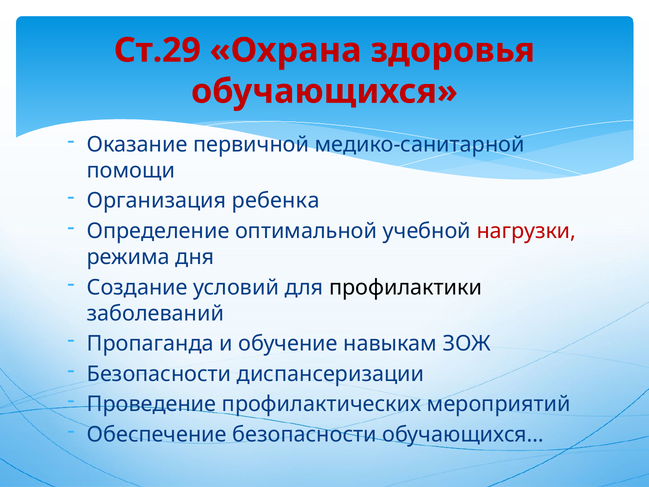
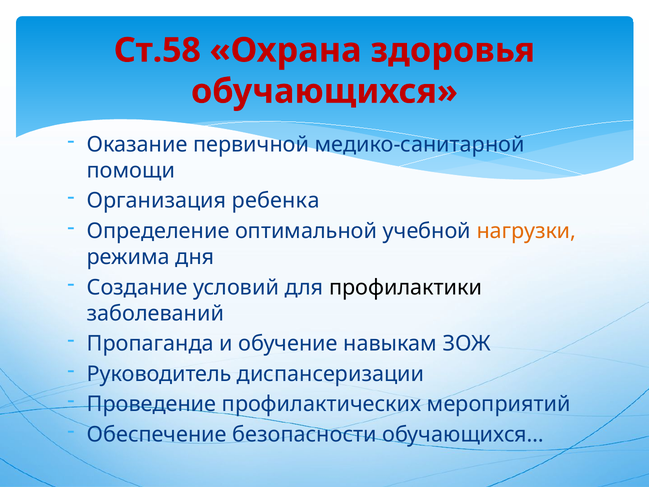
Ст.29: Ст.29 -> Ст.58 (157, 50)
нагрузки colour: red -> orange (526, 231)
Безопасности: Безопасности -> Руководитель (159, 374)
